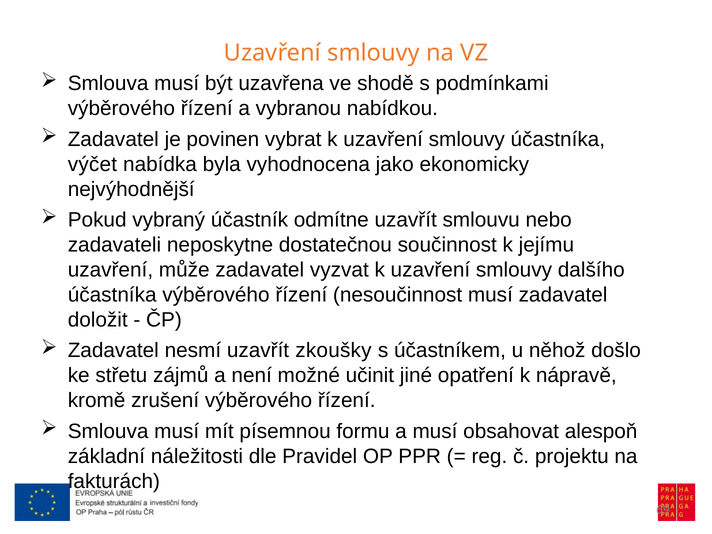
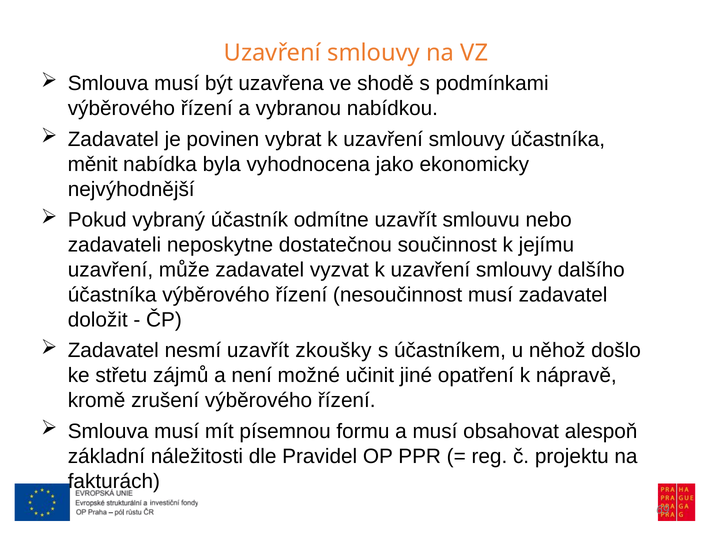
výčet: výčet -> měnit (93, 164)
